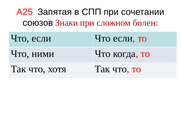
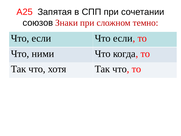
болен: болен -> темно (146, 23)
